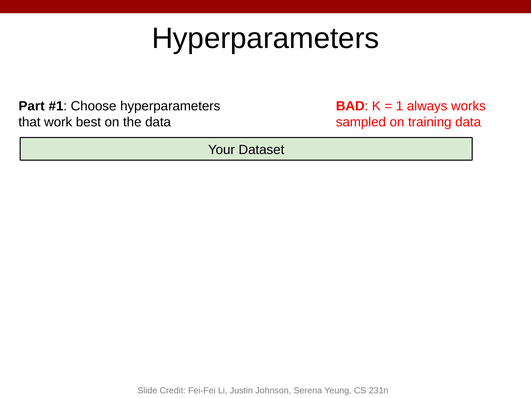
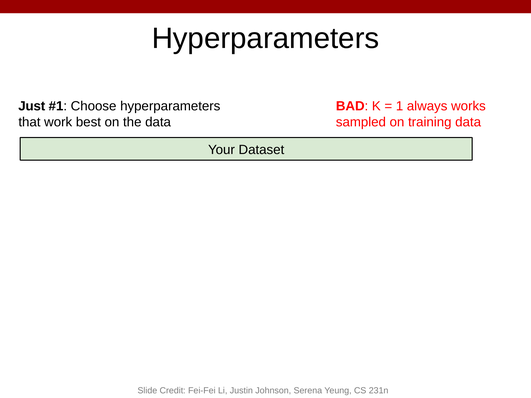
Part: Part -> Just (32, 106)
